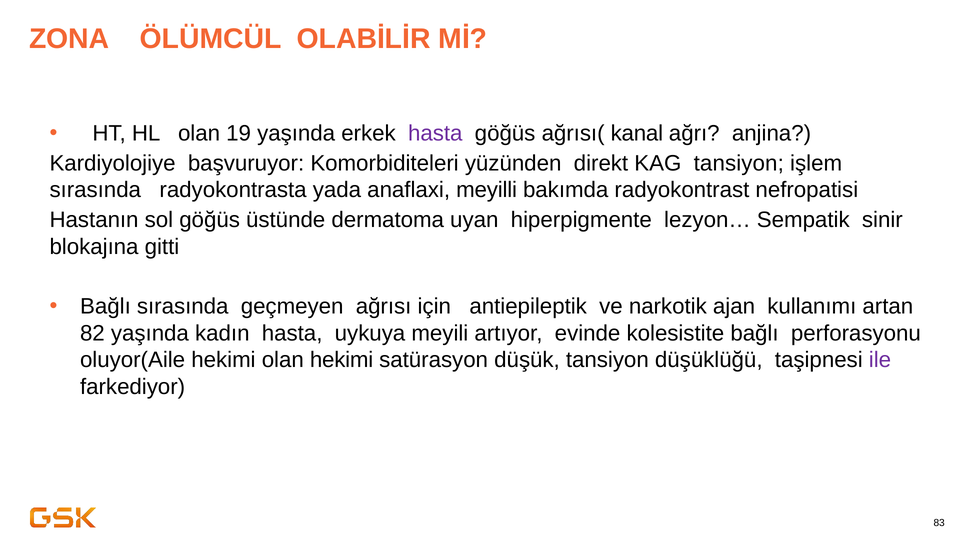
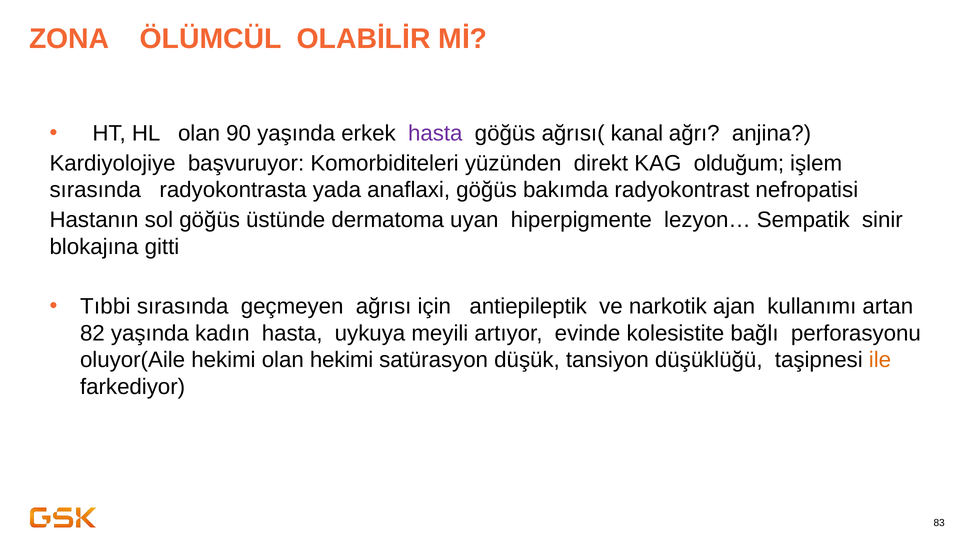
19: 19 -> 90 (239, 133)
KAG tansiyon: tansiyon -> olduğum (739, 163)
anaflaxi meyilli: meyilli -> göğüs (487, 190)
Bağlı: Bağlı -> Tıbbi (105, 306)
ile colour: purple -> orange (880, 360)
